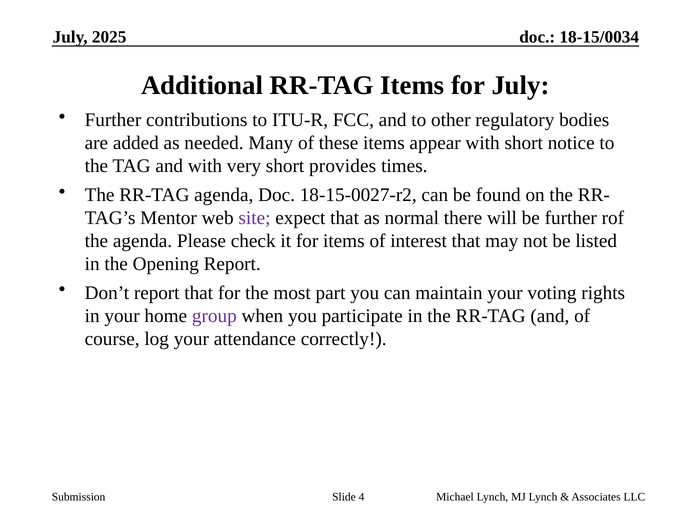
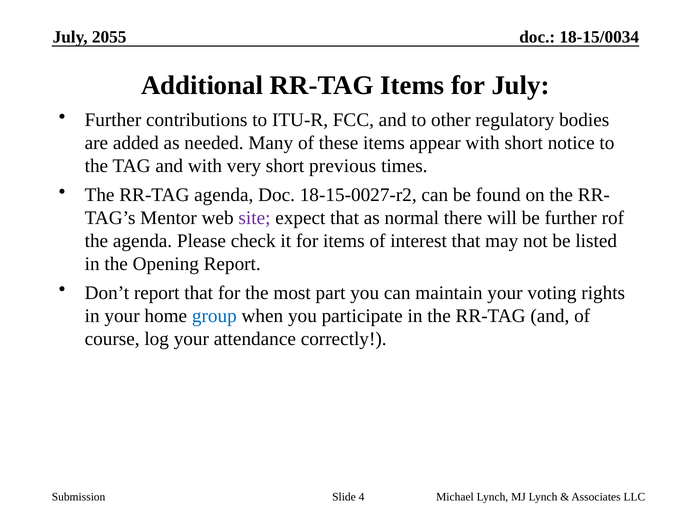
2025: 2025 -> 2055 (109, 37)
provides: provides -> previous (343, 166)
group colour: purple -> blue (214, 316)
